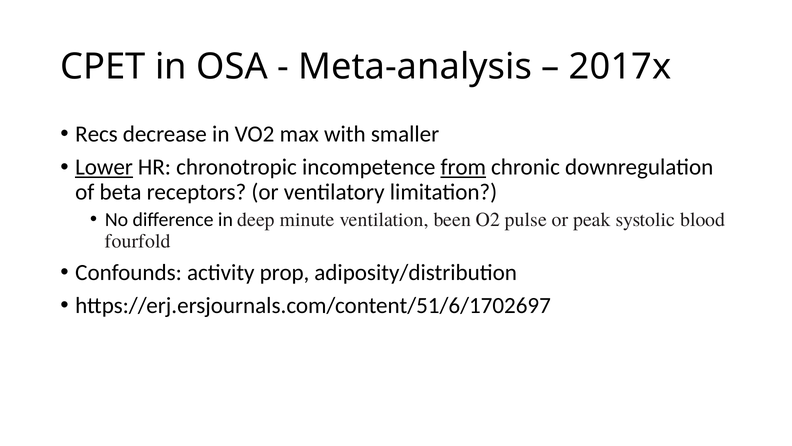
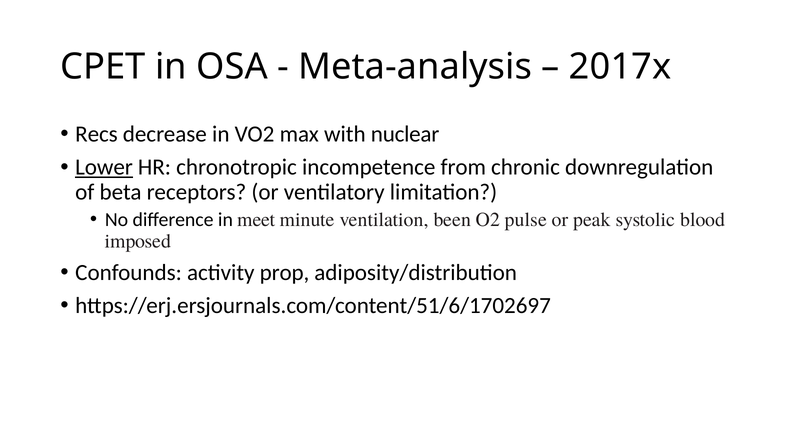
smaller: smaller -> nuclear (405, 134)
from underline: present -> none (463, 167)
deep: deep -> meet (256, 219)
fourfold: fourfold -> imposed (138, 241)
